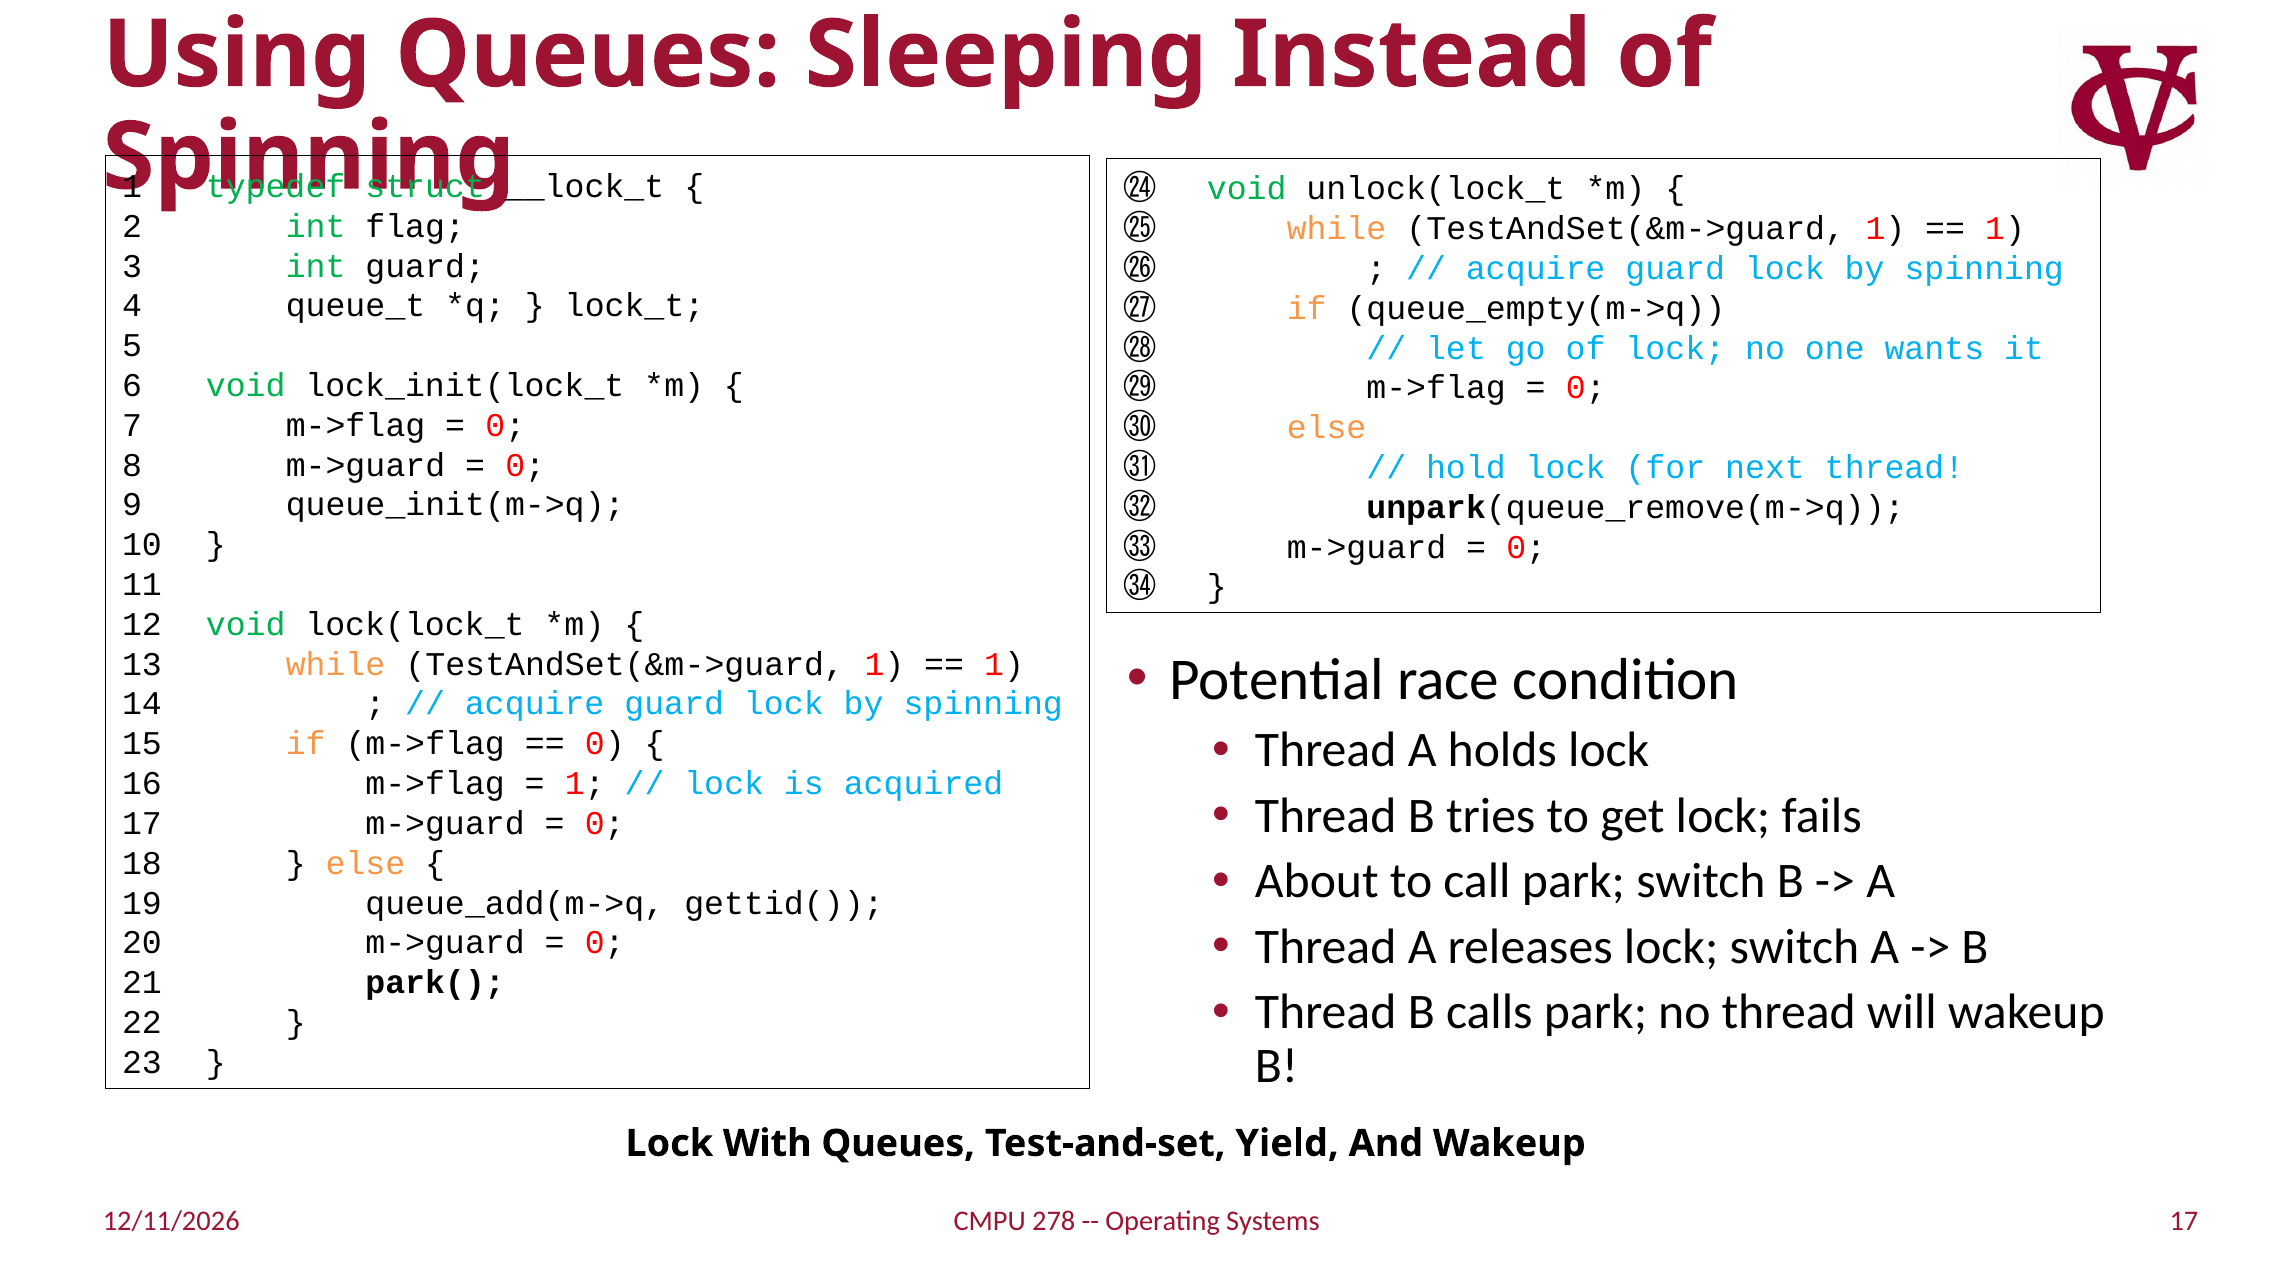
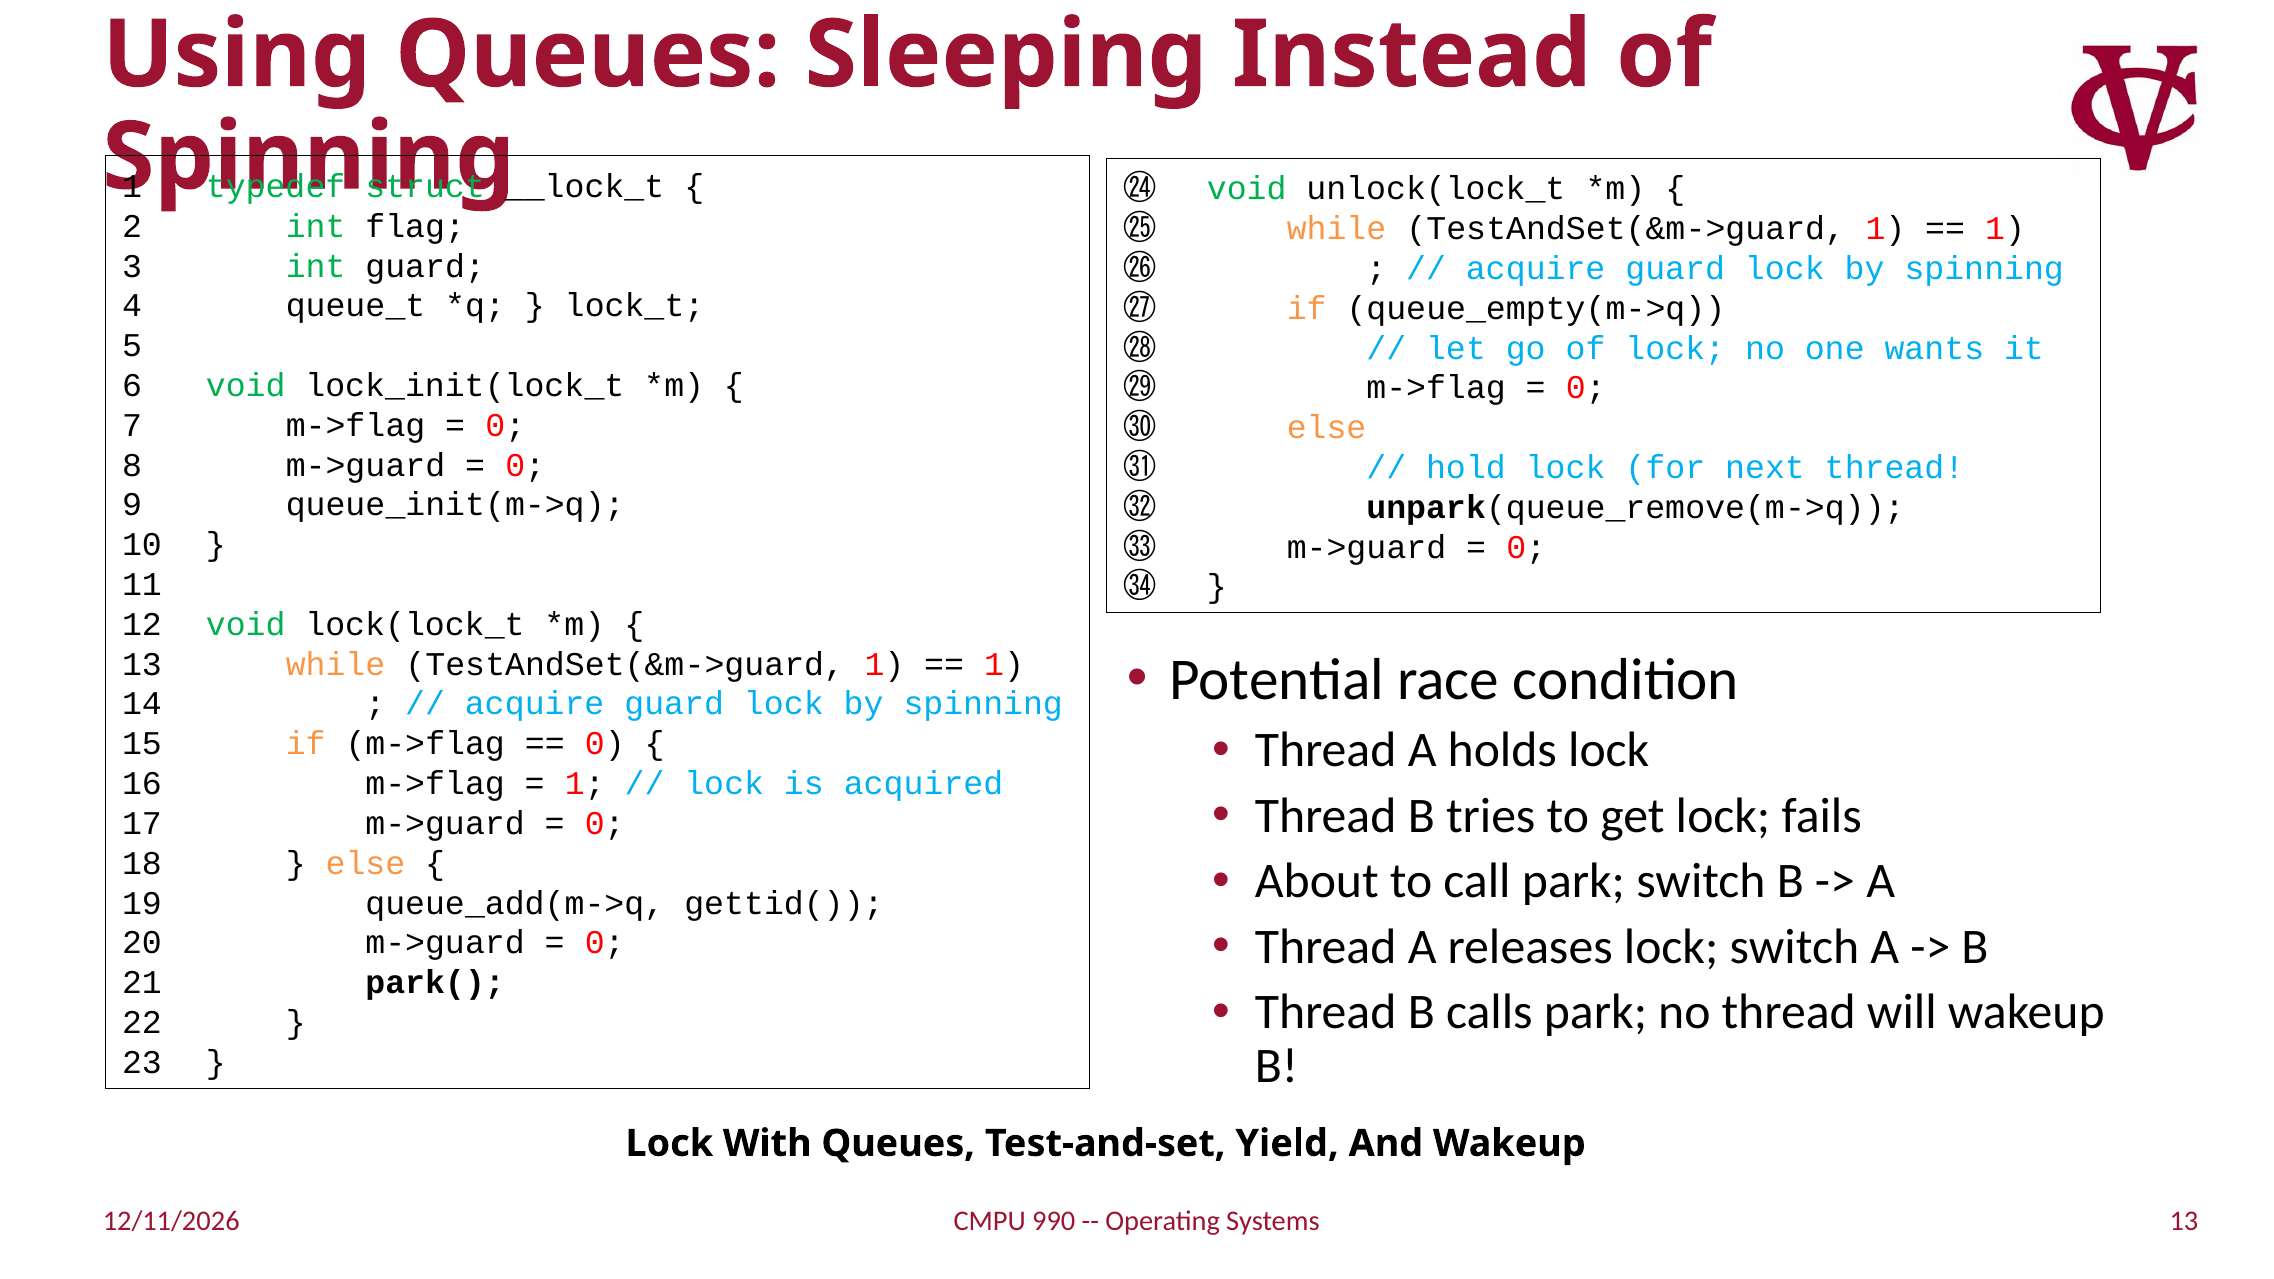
278: 278 -> 990 (1054, 1221)
Systems 17: 17 -> 13 (2184, 1221)
